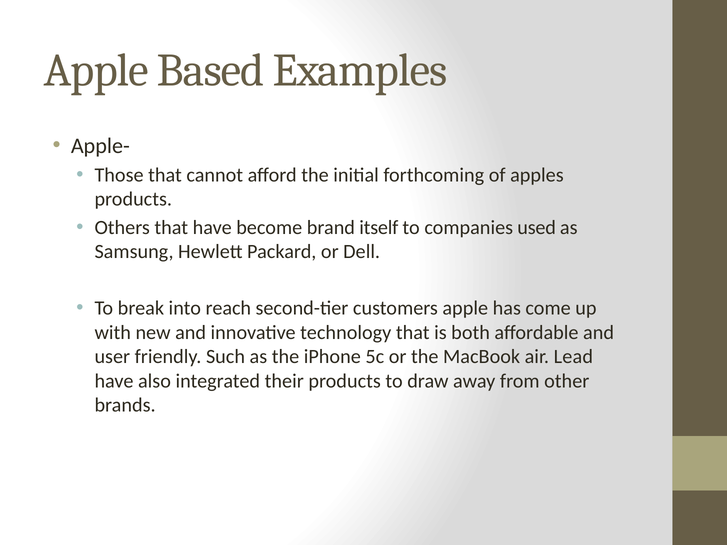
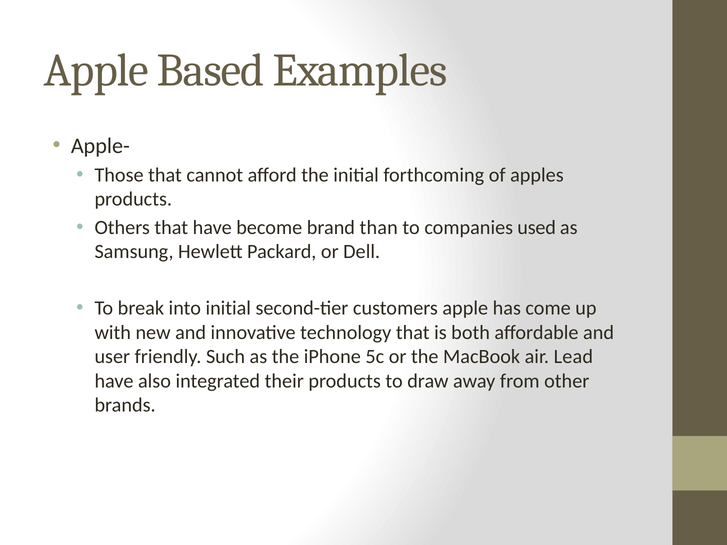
itself: itself -> than (379, 228)
into reach: reach -> initial (228, 308)
